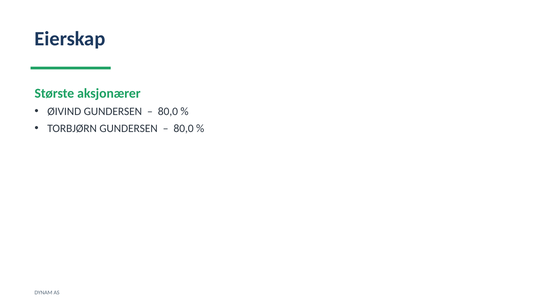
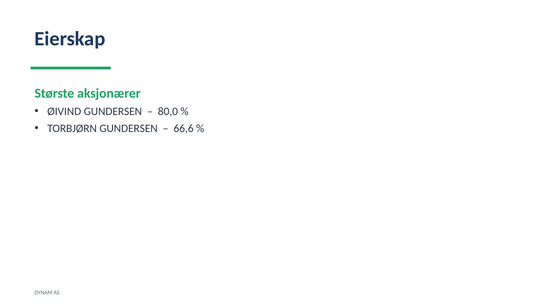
80,0: 80,0 -> 66,6 (184, 129)
